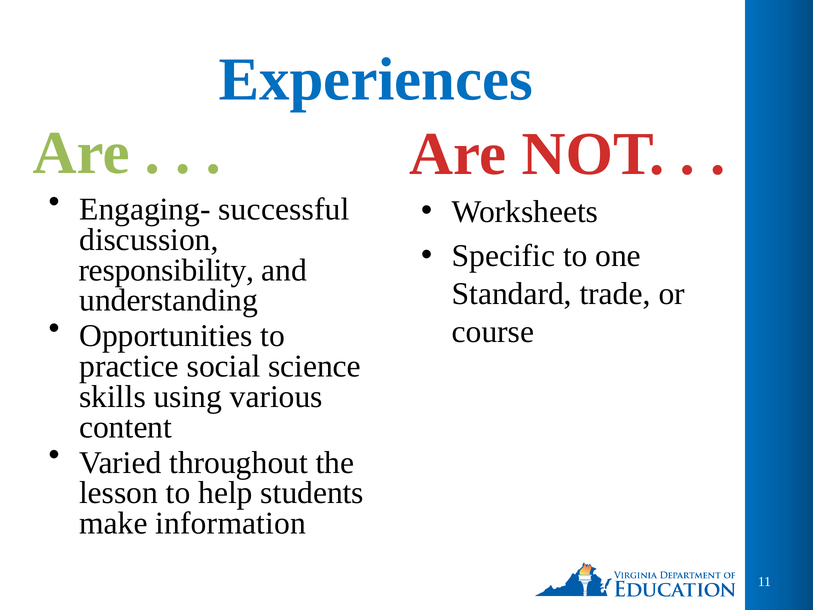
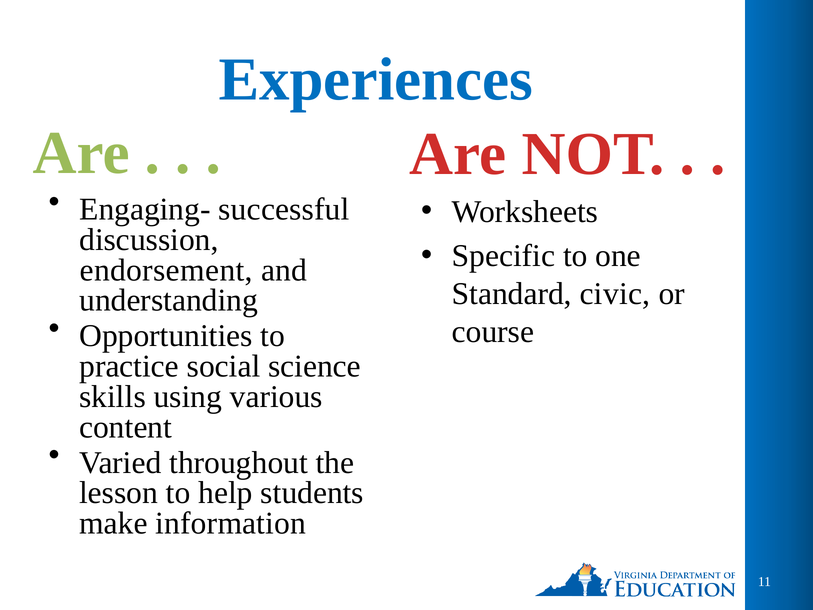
responsibility: responsibility -> endorsement (166, 270)
trade: trade -> civic (615, 294)
